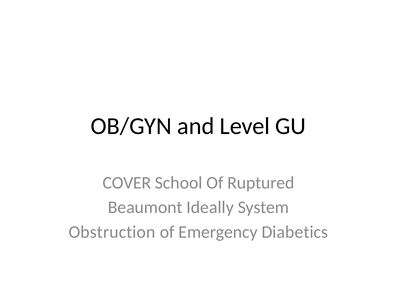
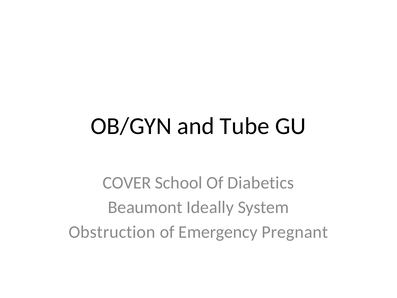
Level: Level -> Tube (245, 126)
Ruptured: Ruptured -> Diabetics (261, 183)
Diabetics: Diabetics -> Pregnant (295, 232)
